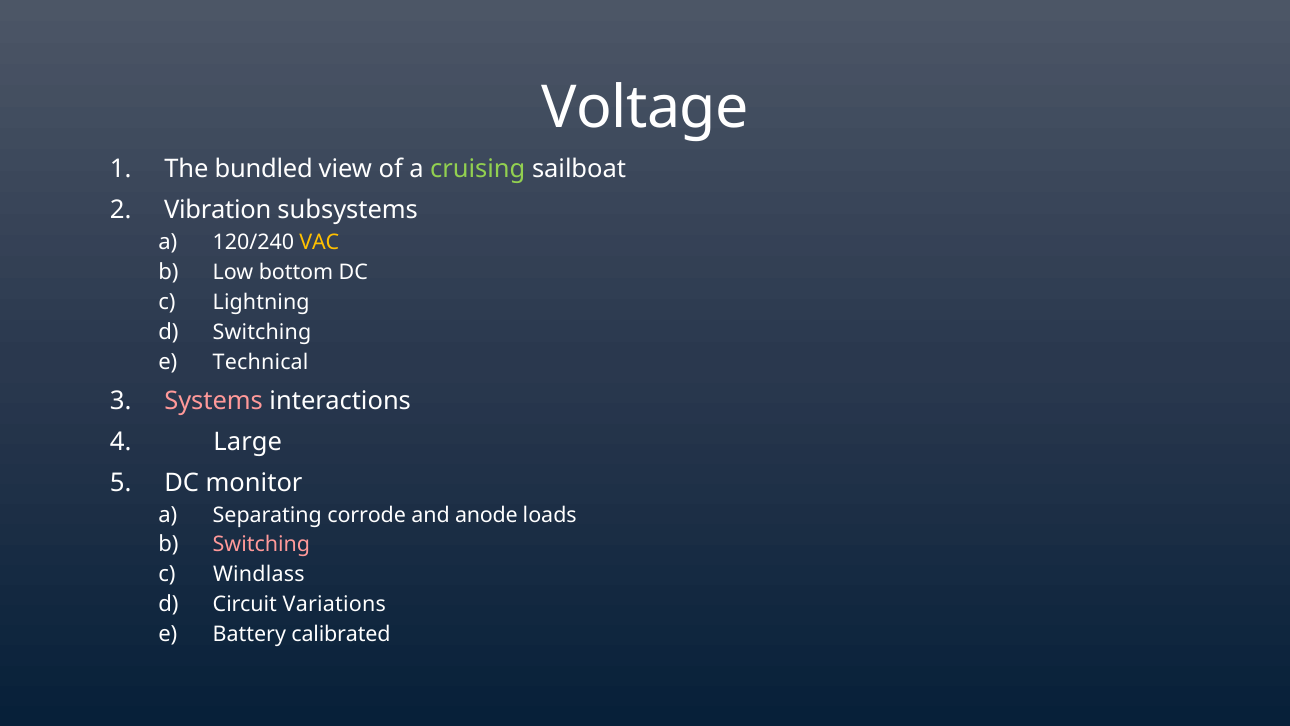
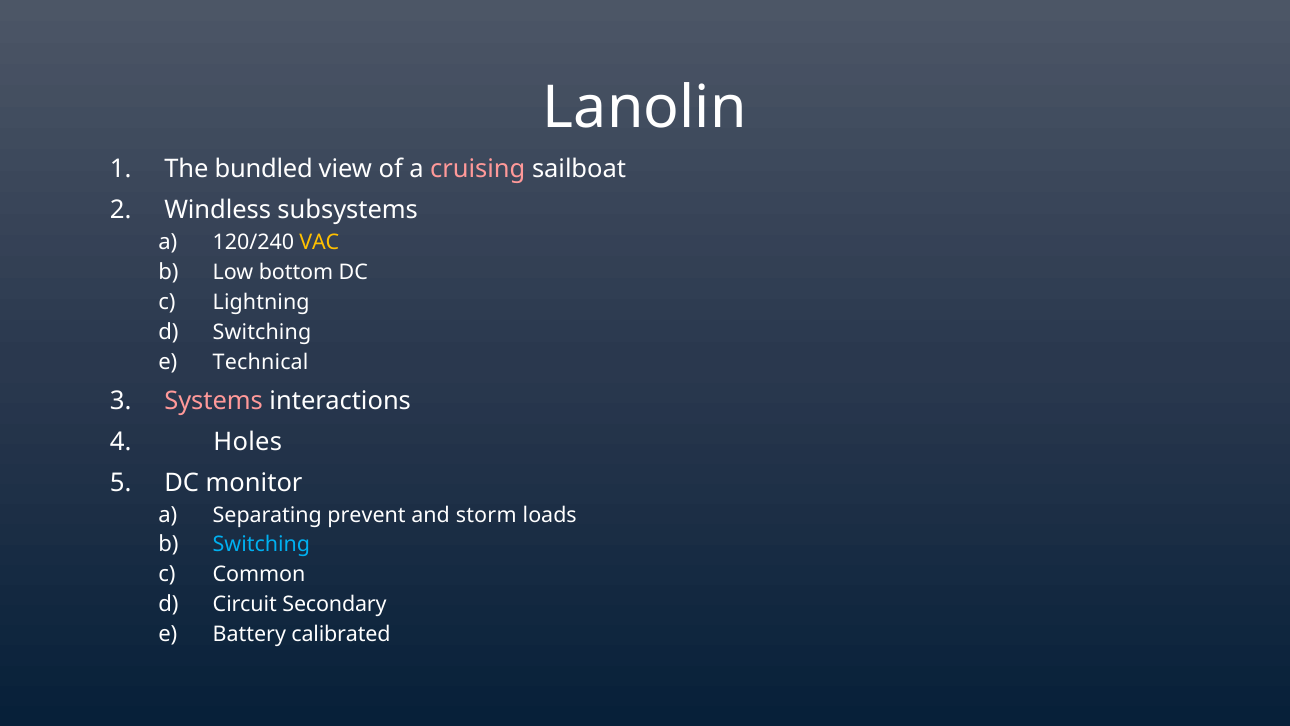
Voltage: Voltage -> Lanolin (645, 108)
cruising colour: light green -> pink (478, 169)
Vibration: Vibration -> Windless (218, 210)
Large: Large -> Holes (248, 442)
corrode: corrode -> prevent (367, 515)
anode: anode -> storm (486, 515)
Switching colour: pink -> light blue (261, 545)
Windlass: Windlass -> Common (259, 575)
Variations: Variations -> Secondary (335, 604)
